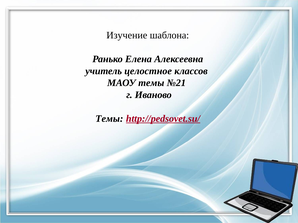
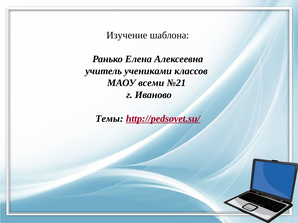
целостное: целостное -> учениками (148, 71)
МАОУ темы: темы -> всеми (151, 83)
